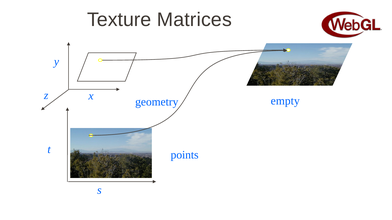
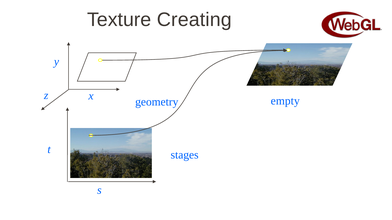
Matrices: Matrices -> Creating (194, 20)
points: points -> stages (185, 155)
